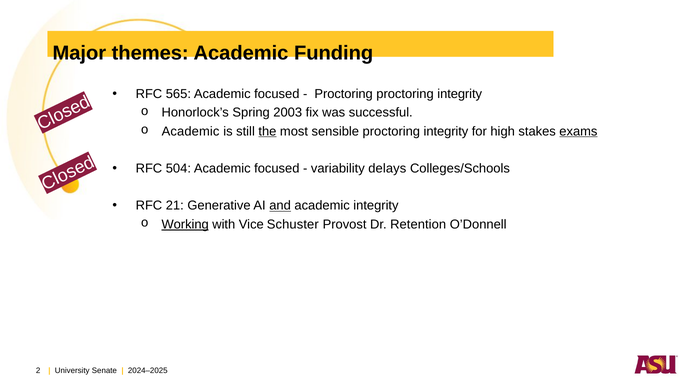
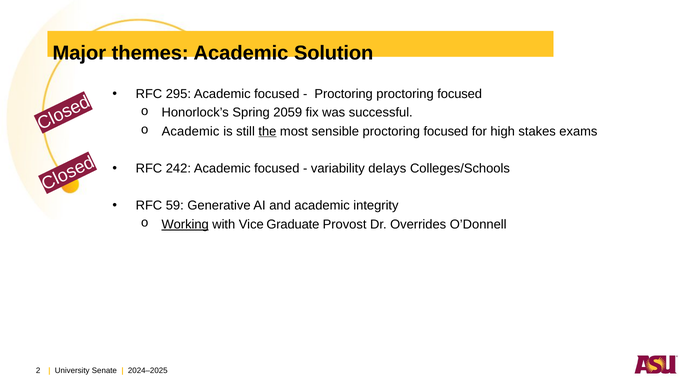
Funding: Funding -> Solution (334, 53)
565: 565 -> 295 (178, 94)
integrity: integrity -> focused (460, 94)
2003: 2003 -> 2059 (288, 113)
sensible proctoring integrity: integrity -> focused (446, 131)
exams underline: present -> none (578, 131)
504: 504 -> 242 (178, 169)
21: 21 -> 59 (175, 206)
and underline: present -> none (280, 206)
Schuster: Schuster -> Graduate (293, 224)
Retention: Retention -> Overrides (418, 224)
